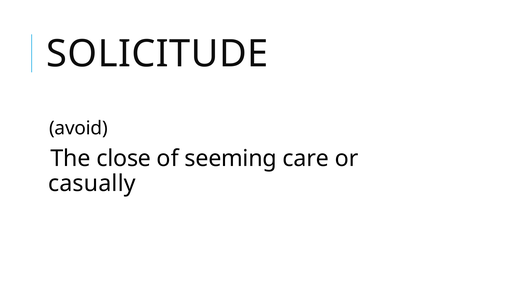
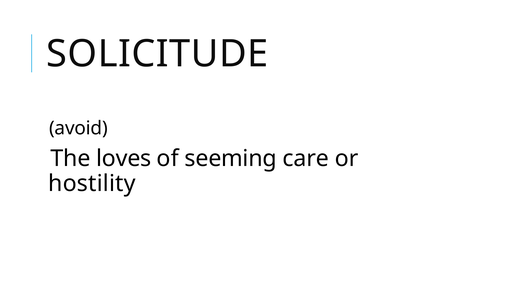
close: close -> loves (124, 158)
casually: casually -> hostility (92, 183)
